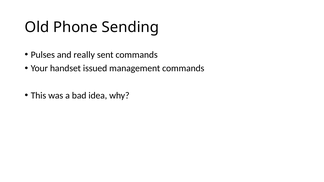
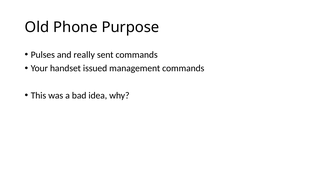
Sending: Sending -> Purpose (130, 27)
